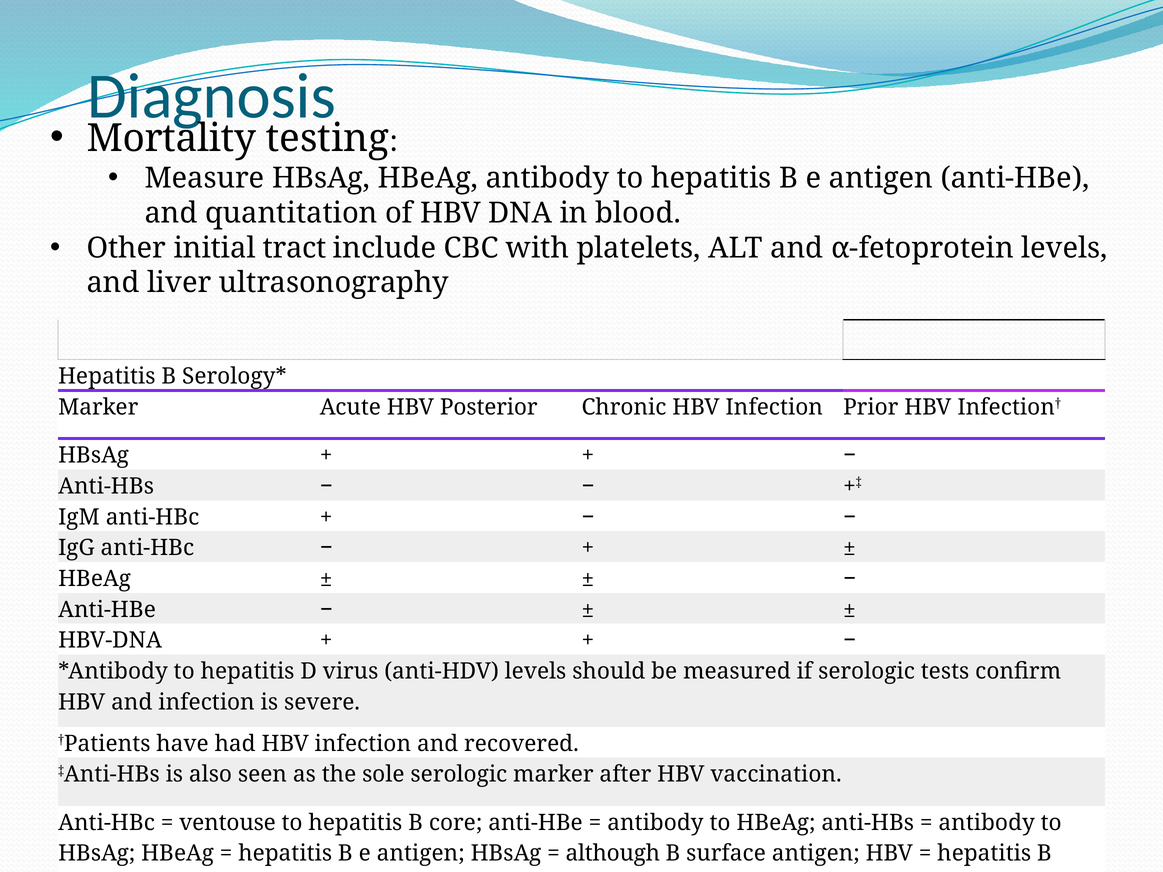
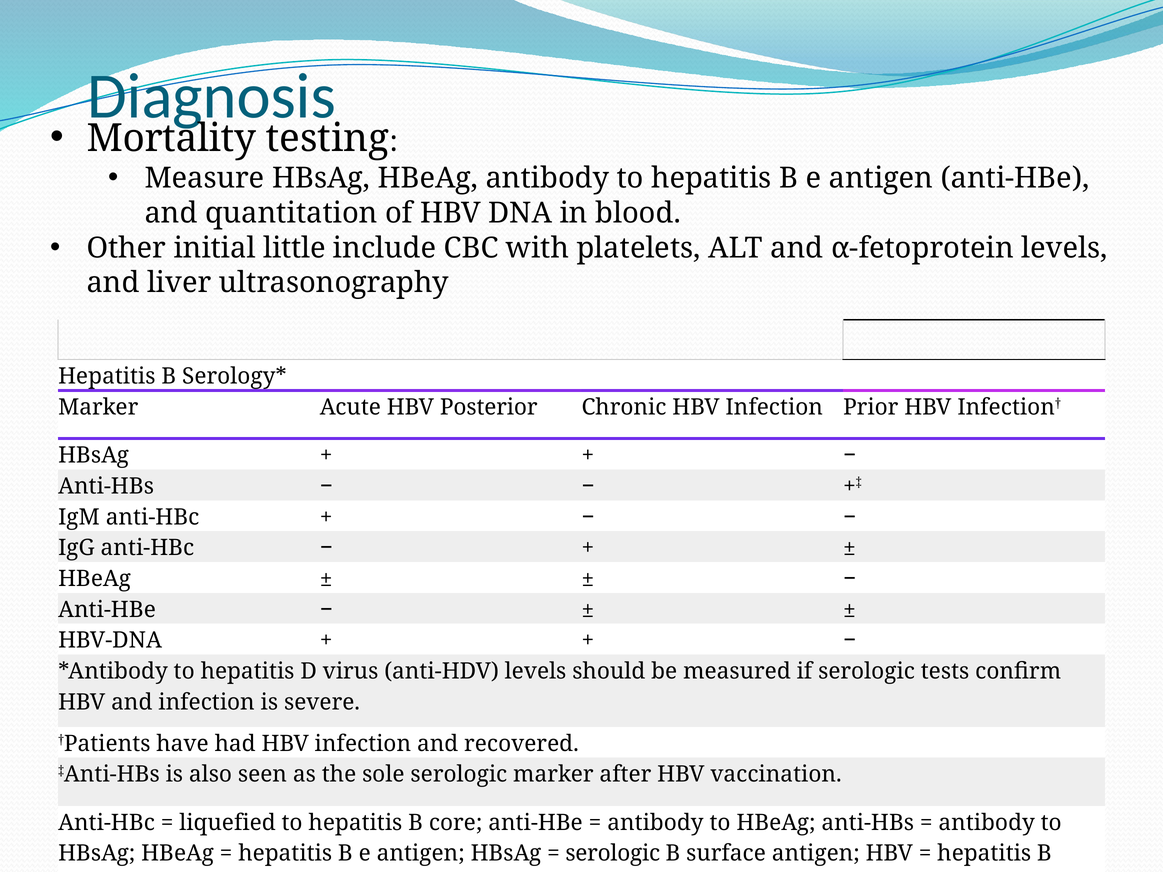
tract: tract -> little (294, 248)
ventouse: ventouse -> liquefied (227, 823)
although: although -> serologic (613, 854)
